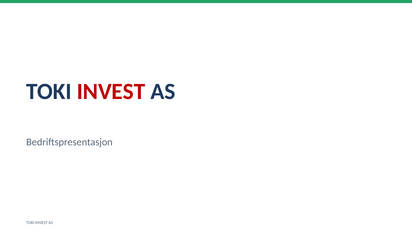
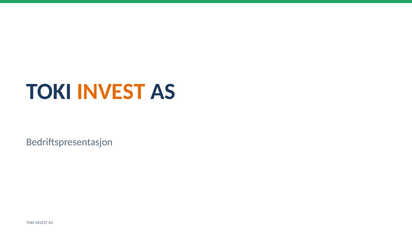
INVEST colour: red -> orange (111, 91)
